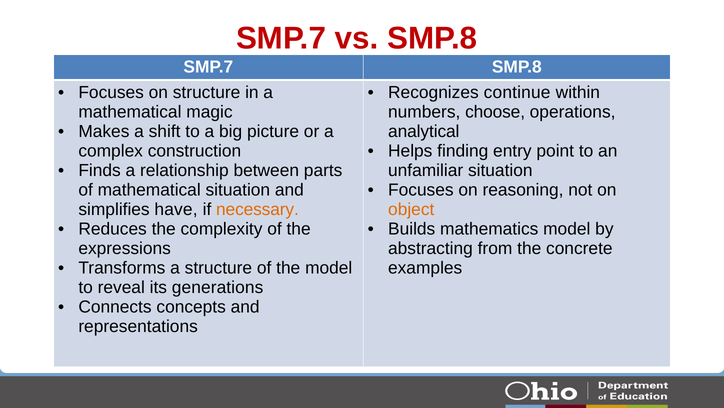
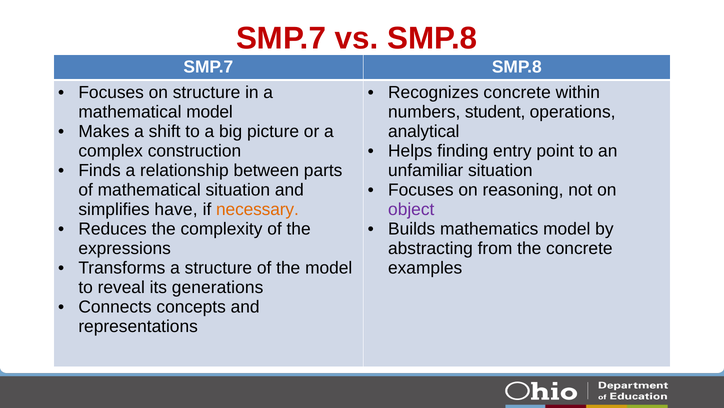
Recognizes continue: continue -> concrete (517, 92)
mathematical magic: magic -> model (210, 112)
choose: choose -> student (495, 112)
object colour: orange -> purple (411, 209)
